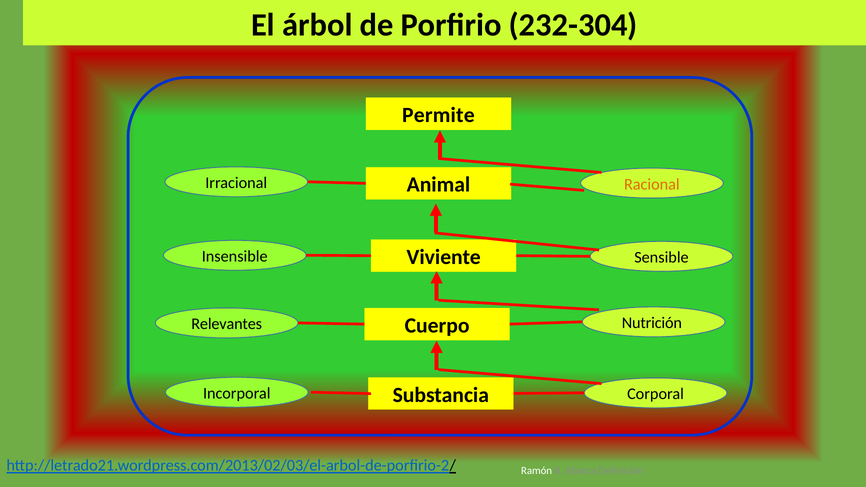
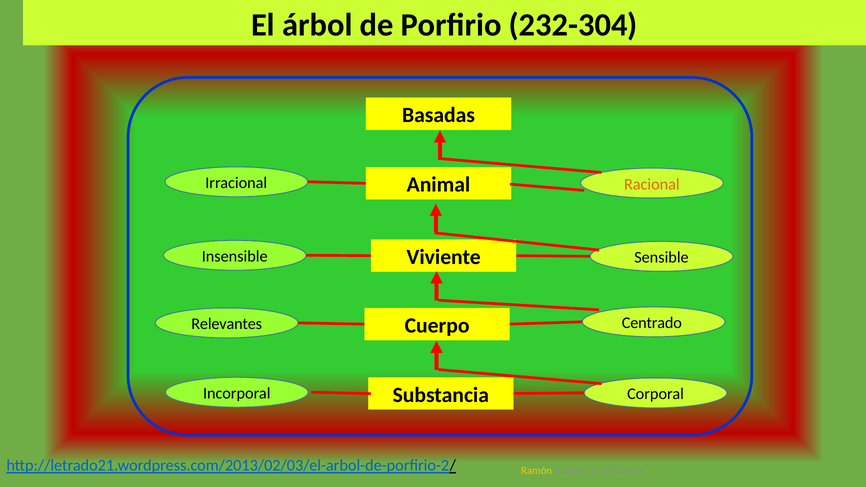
Permite: Permite -> Basadas (438, 115)
Nutrición: Nutrición -> Centrado (652, 323)
Ramón colour: white -> yellow (537, 471)
